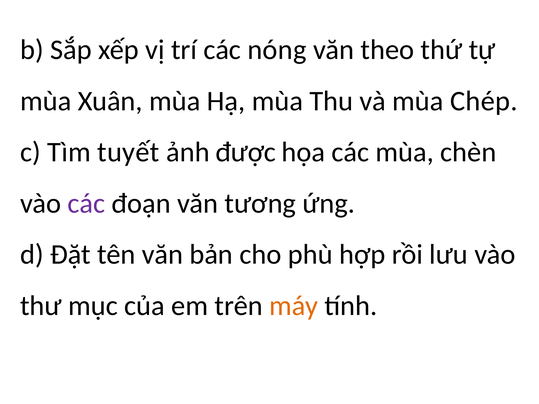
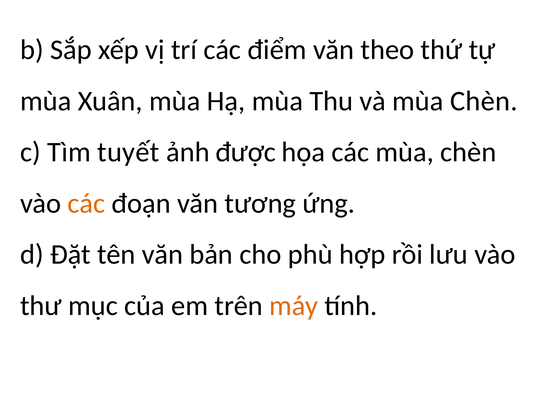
nóng: nóng -> điểm (277, 50)
và mùa Chép: Chép -> Chèn (484, 101)
các colour: purple -> orange (86, 203)
